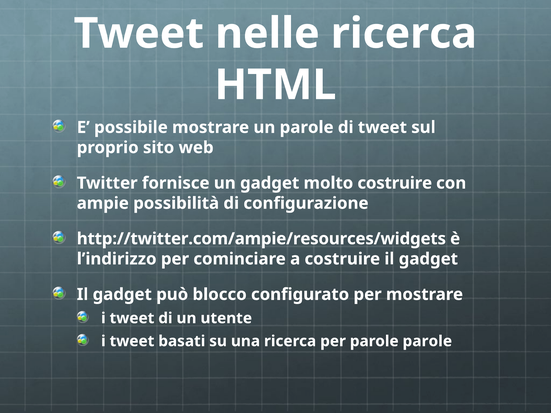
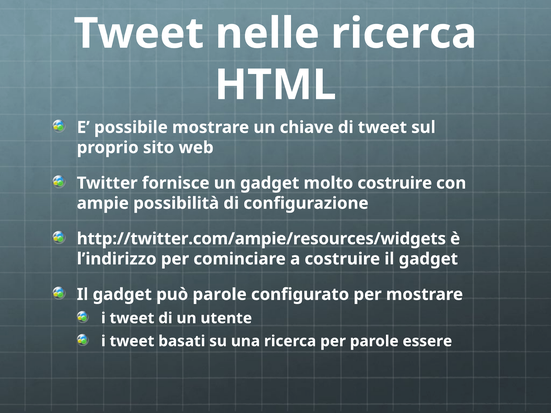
un parole: parole -> chiave (307, 127)
può blocco: blocco -> parole (220, 295)
parole parole: parole -> essere (427, 341)
